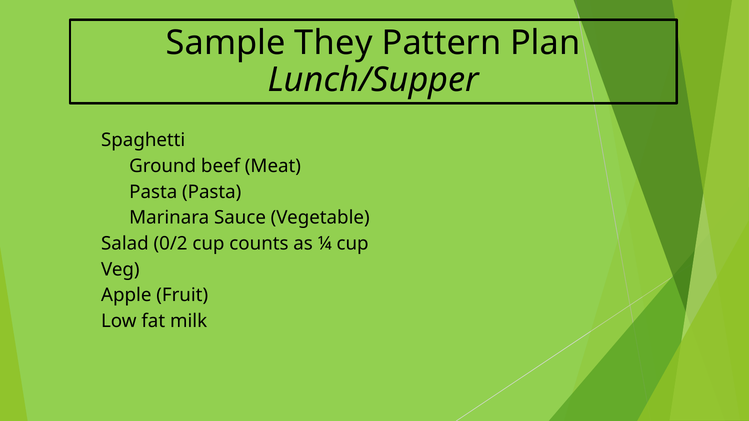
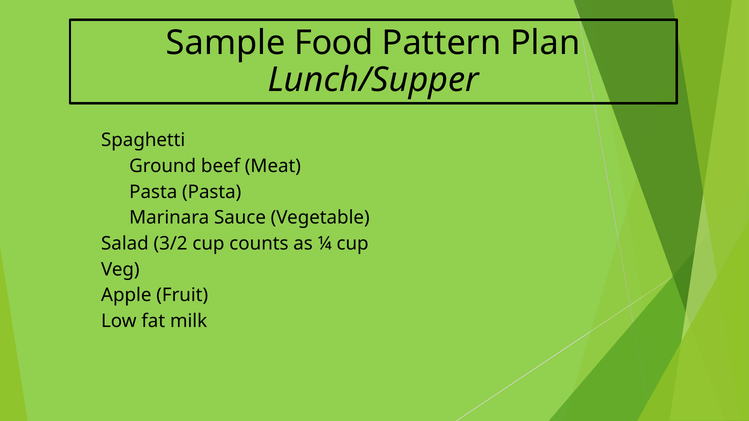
They: They -> Food (334, 43)
0/2: 0/2 -> 3/2 (171, 244)
